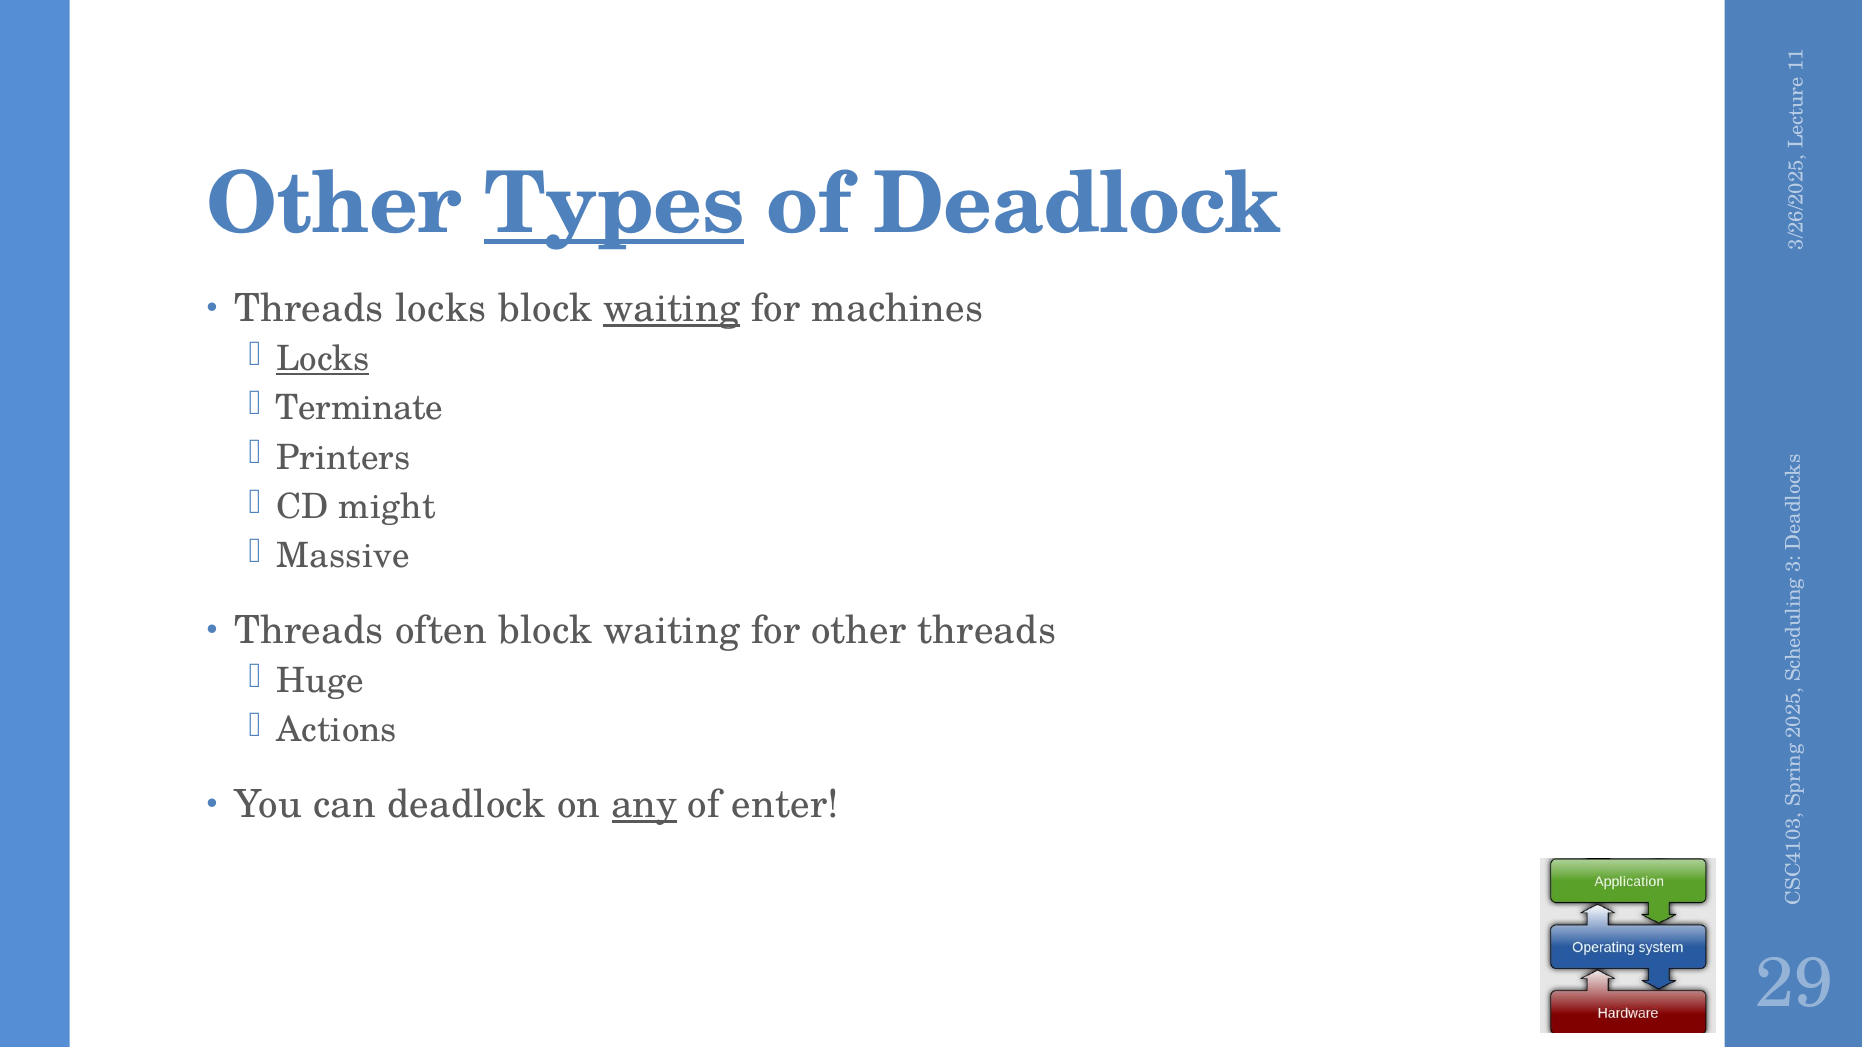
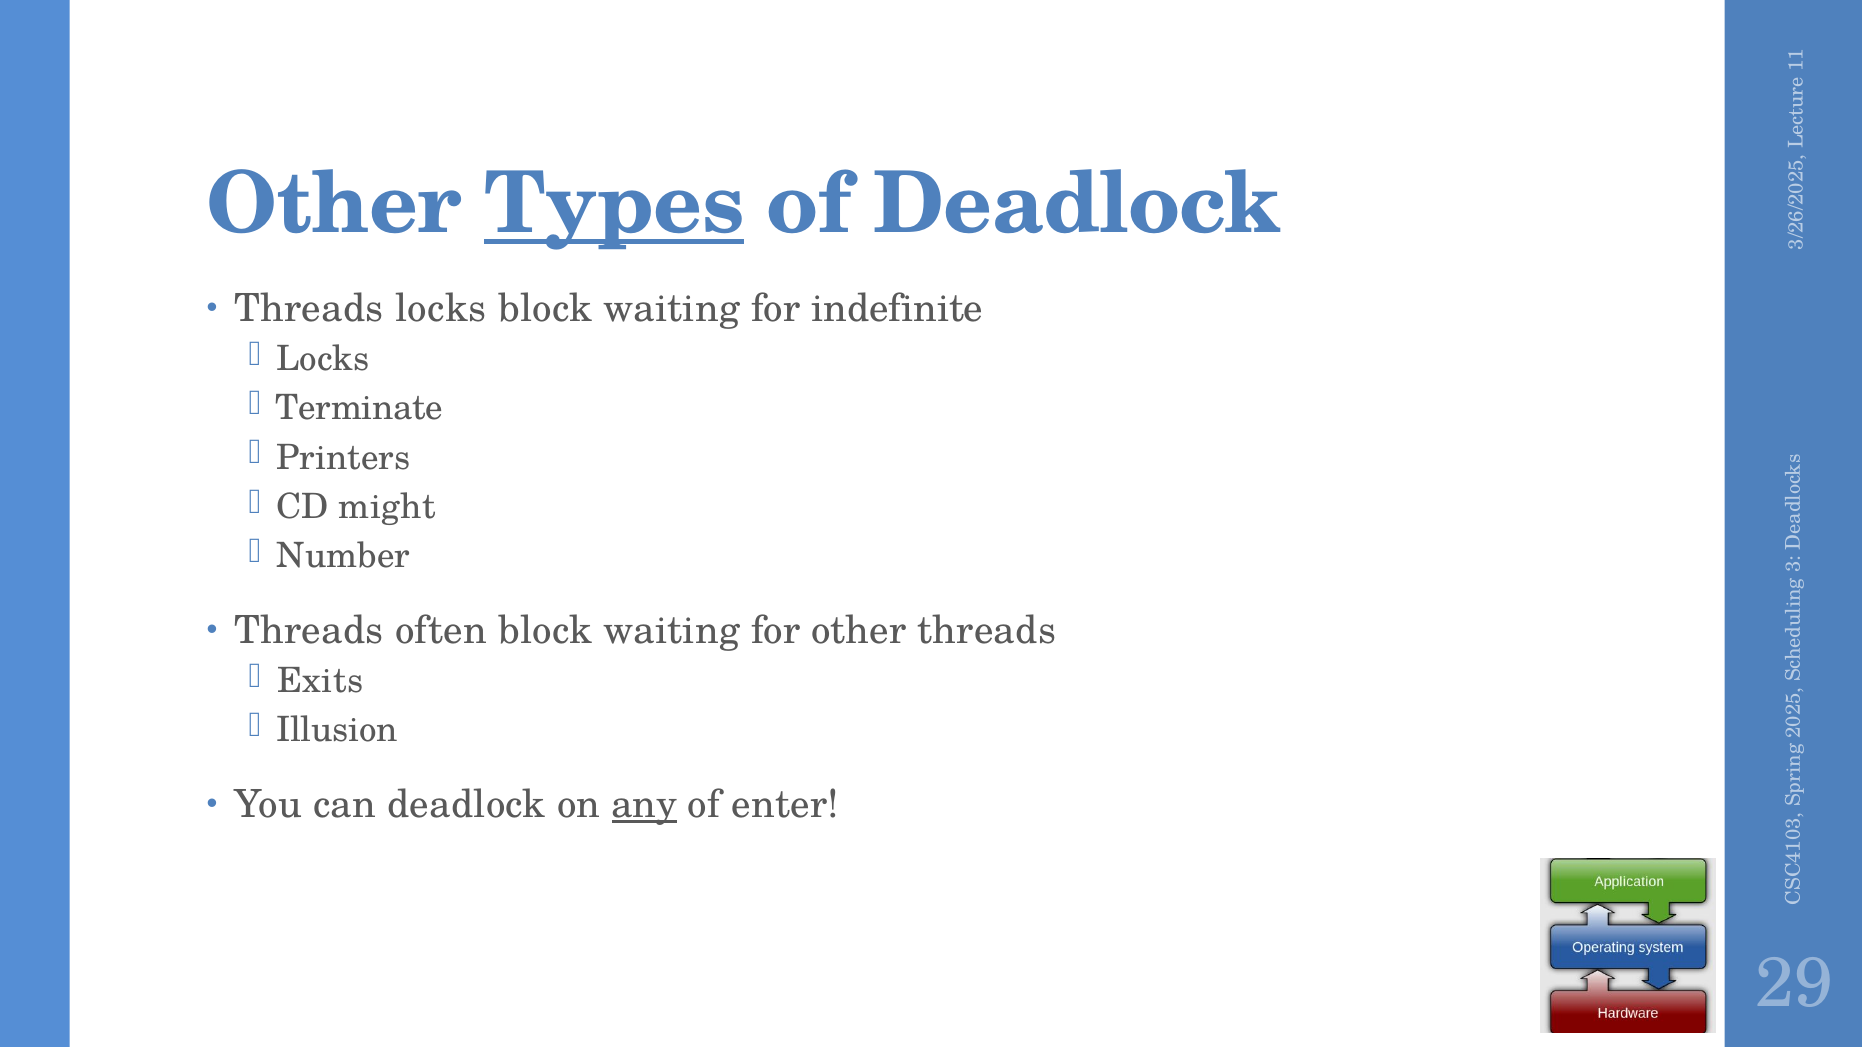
waiting underline: present -> none (672, 309)
machines: machines -> indefinite (898, 309)
Locks underline: present -> none (323, 359)
Massive: Massive -> Number (343, 556)
Huge: Huge -> Exits (320, 681)
Actions: Actions -> Illusion (337, 731)
